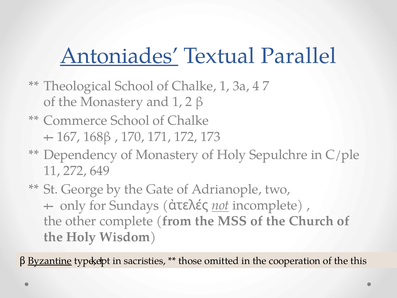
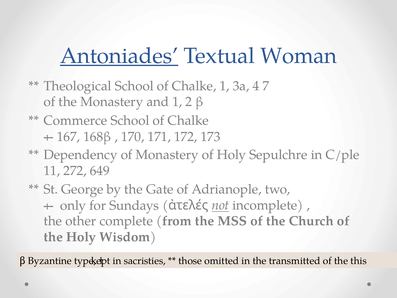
Parallel: Parallel -> Woman (299, 56)
Byzantine underline: present -> none (50, 261)
cooperation: cooperation -> transmitted (295, 261)
